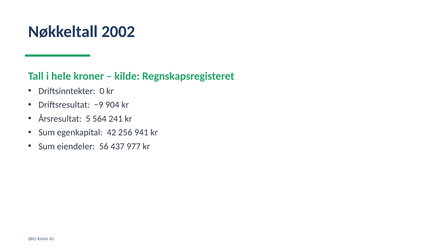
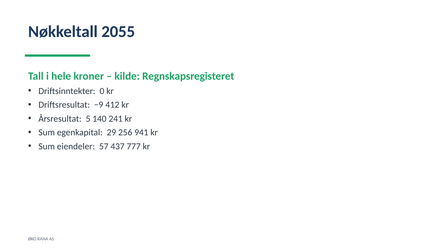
2002: 2002 -> 2055 (118, 32)
904: 904 -> 412 (112, 105)
564: 564 -> 140 (99, 119)
42: 42 -> 29 (111, 132)
56: 56 -> 57 (104, 146)
977: 977 -> 777 (134, 146)
